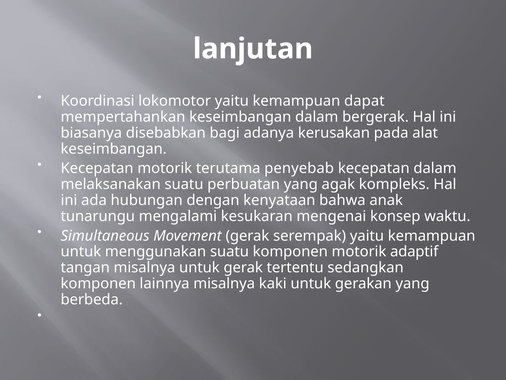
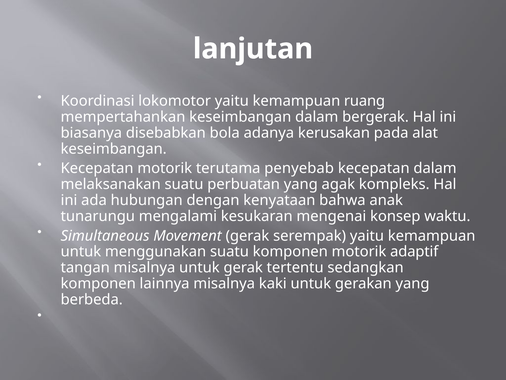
dapat: dapat -> ruang (364, 101)
bagi: bagi -> bola (225, 133)
